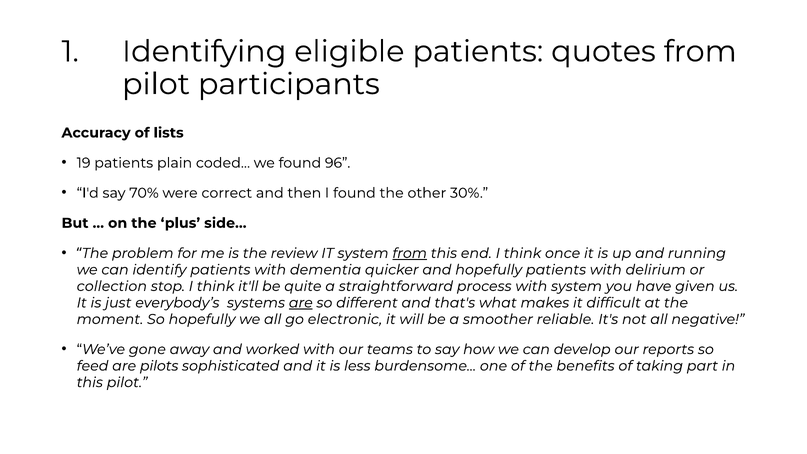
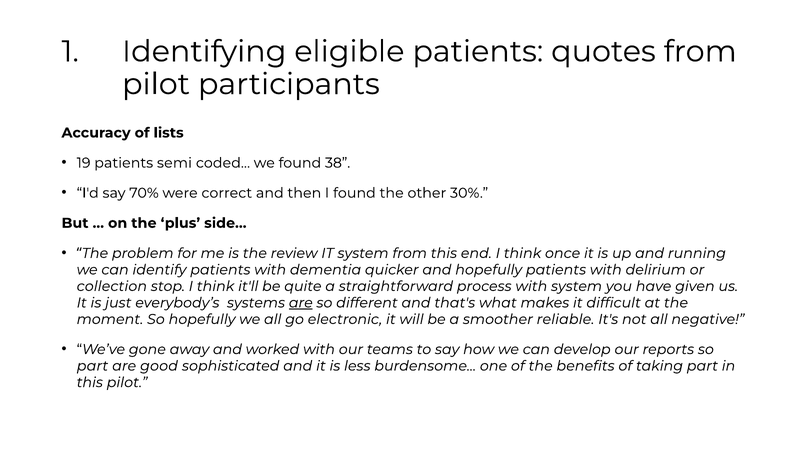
plain: plain -> semi (174, 163)
96: 96 -> 38 (338, 163)
from underline: present -> none (410, 253)
feed: feed -> part (92, 366)
pilots: pilots -> good (159, 366)
